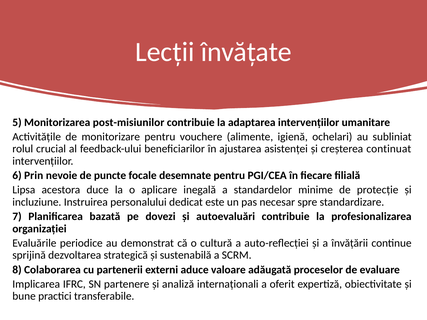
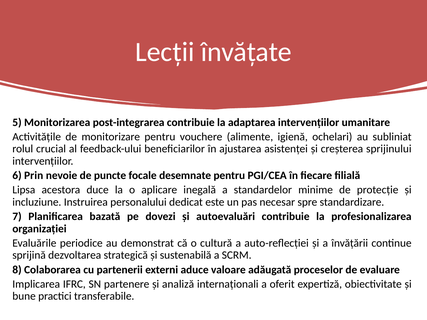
post-misiunilor: post-misiunilor -> post-integrarea (129, 122)
continuat: continuat -> sprijinului (389, 149)
